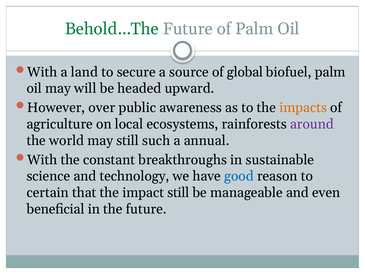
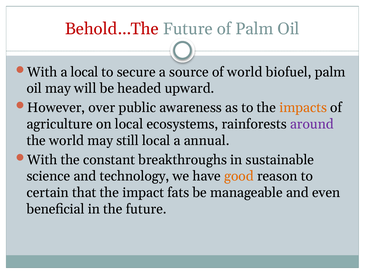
Behold…The colour: green -> red (112, 29)
a land: land -> local (84, 72)
of global: global -> world (245, 72)
still such: such -> local (156, 140)
good colour: blue -> orange (239, 176)
impact still: still -> fats (178, 192)
